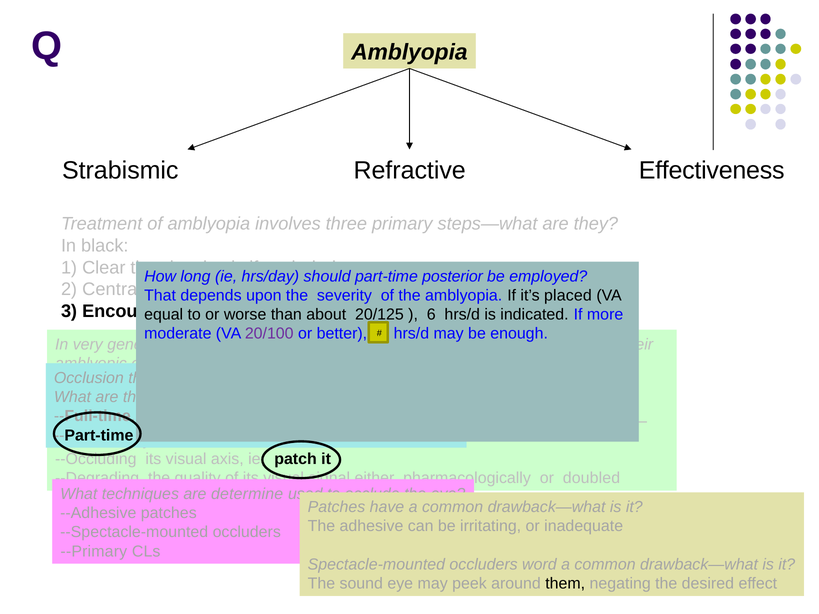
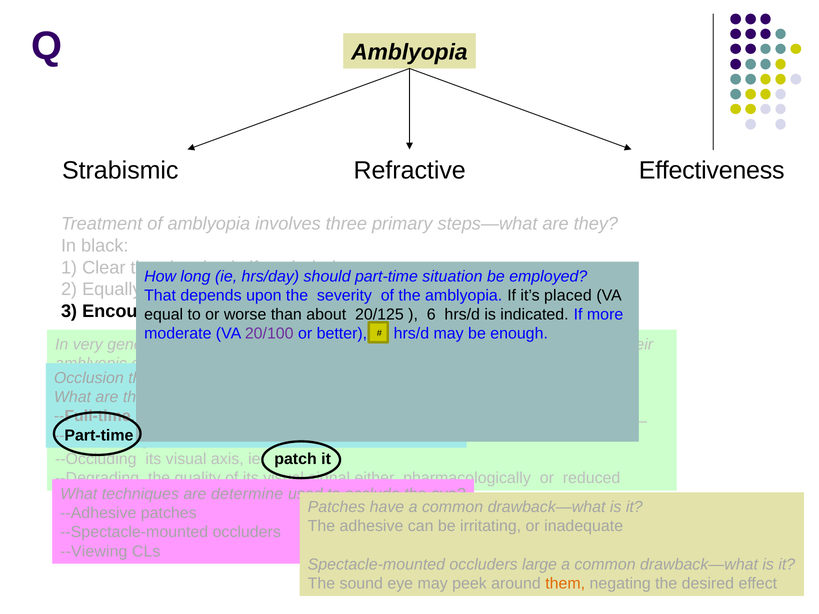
posterior: posterior -> situation (452, 276)
Central: Central -> Equally (112, 289)
doubled: doubled -> reduced (592, 478)
--Primary: --Primary -> --Viewing (94, 551)
word: word -> large (540, 565)
them colour: black -> orange (565, 584)
